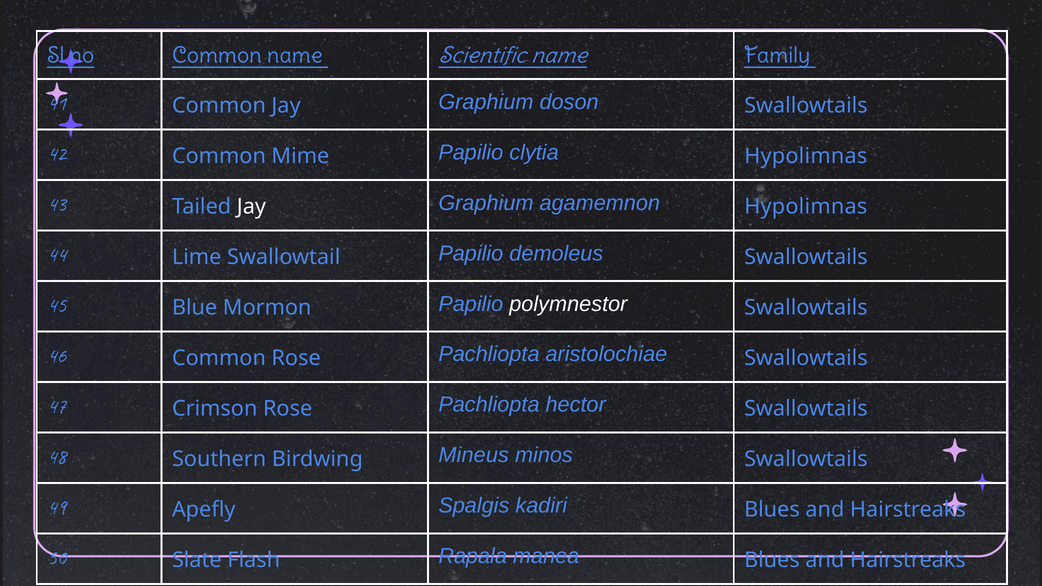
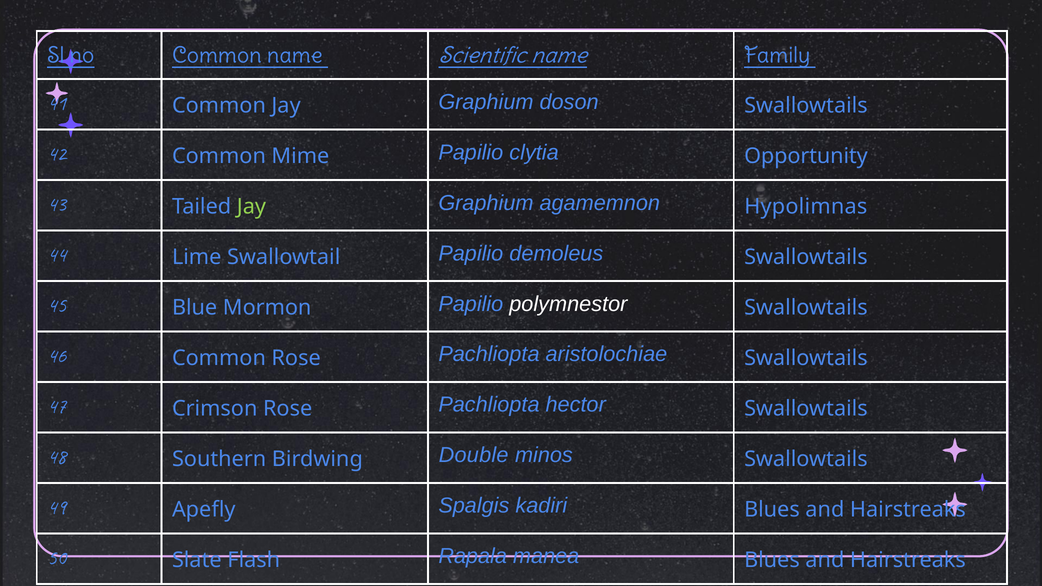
clytia Hypolimnas: Hypolimnas -> Opportunity (806, 156)
Jay colour: white -> light green (251, 207)
Mineus: Mineus -> Double (474, 455)
